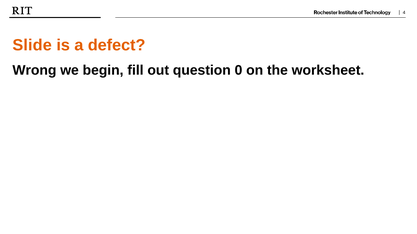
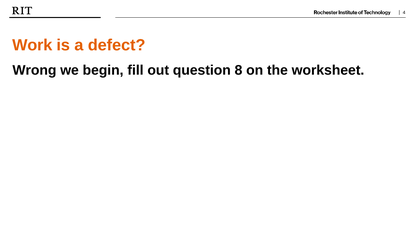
Slide: Slide -> Work (32, 45)
0: 0 -> 8 (239, 71)
